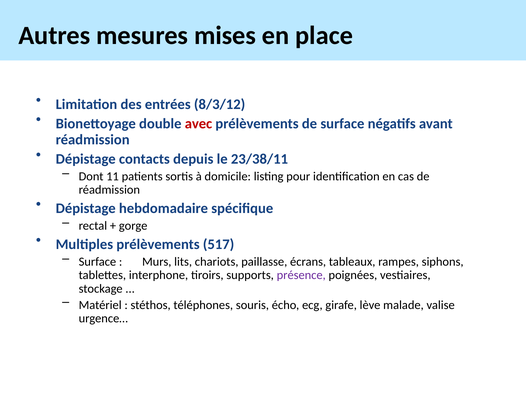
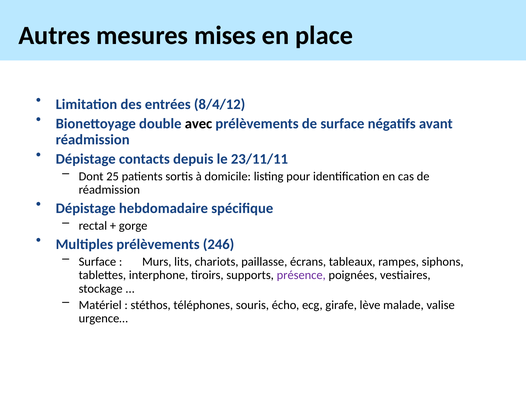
8/3/12: 8/3/12 -> 8/4/12 (220, 104)
avec colour: red -> black (198, 124)
23/38/11: 23/38/11 -> 23/11/11 (260, 159)
11: 11 -> 25 (113, 177)
517: 517 -> 246 (219, 245)
